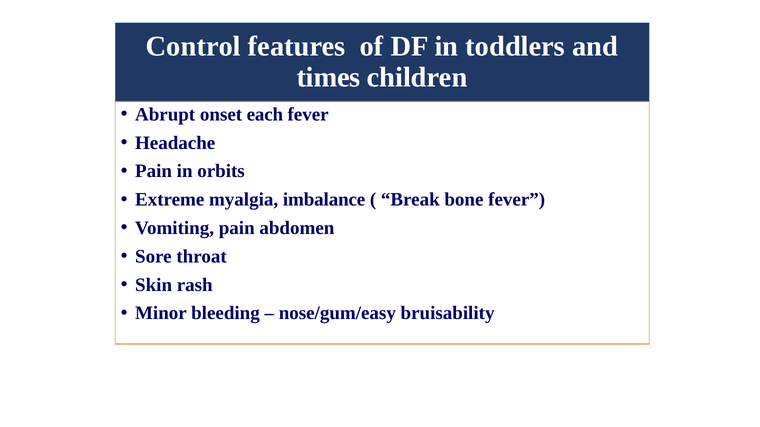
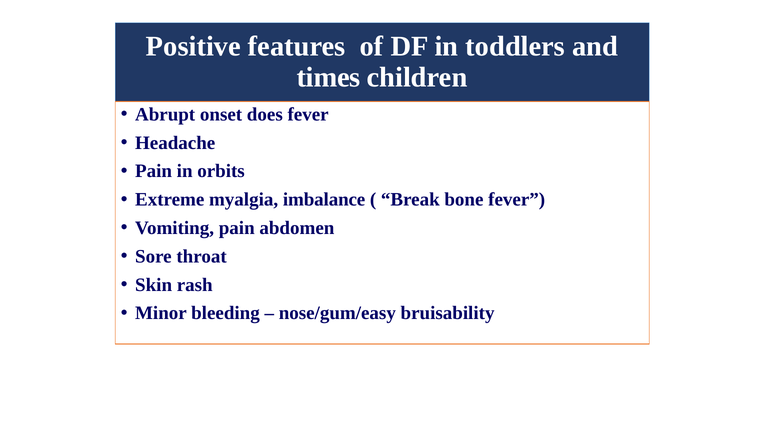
Control: Control -> Positive (193, 47)
each: each -> does (265, 115)
